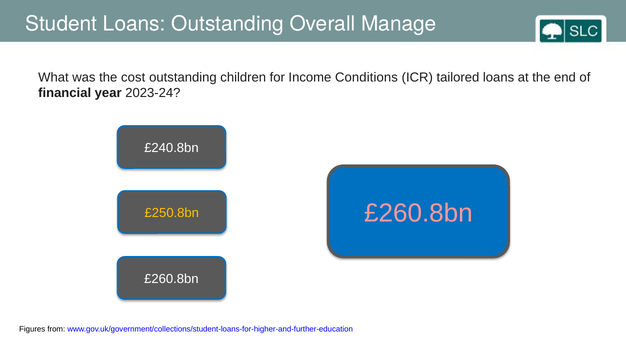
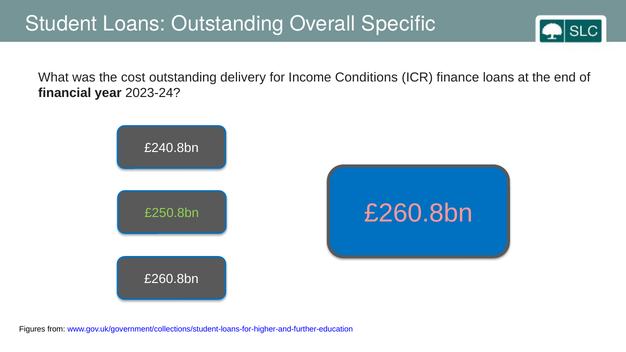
Manage: Manage -> Specific (399, 24)
children: children -> delivery (243, 78)
tailored: tailored -> finance (458, 78)
£250.8bn colour: yellow -> light green (172, 213)
